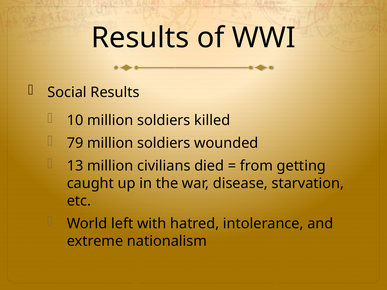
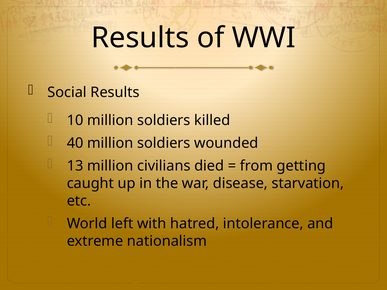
79: 79 -> 40 (75, 143)
